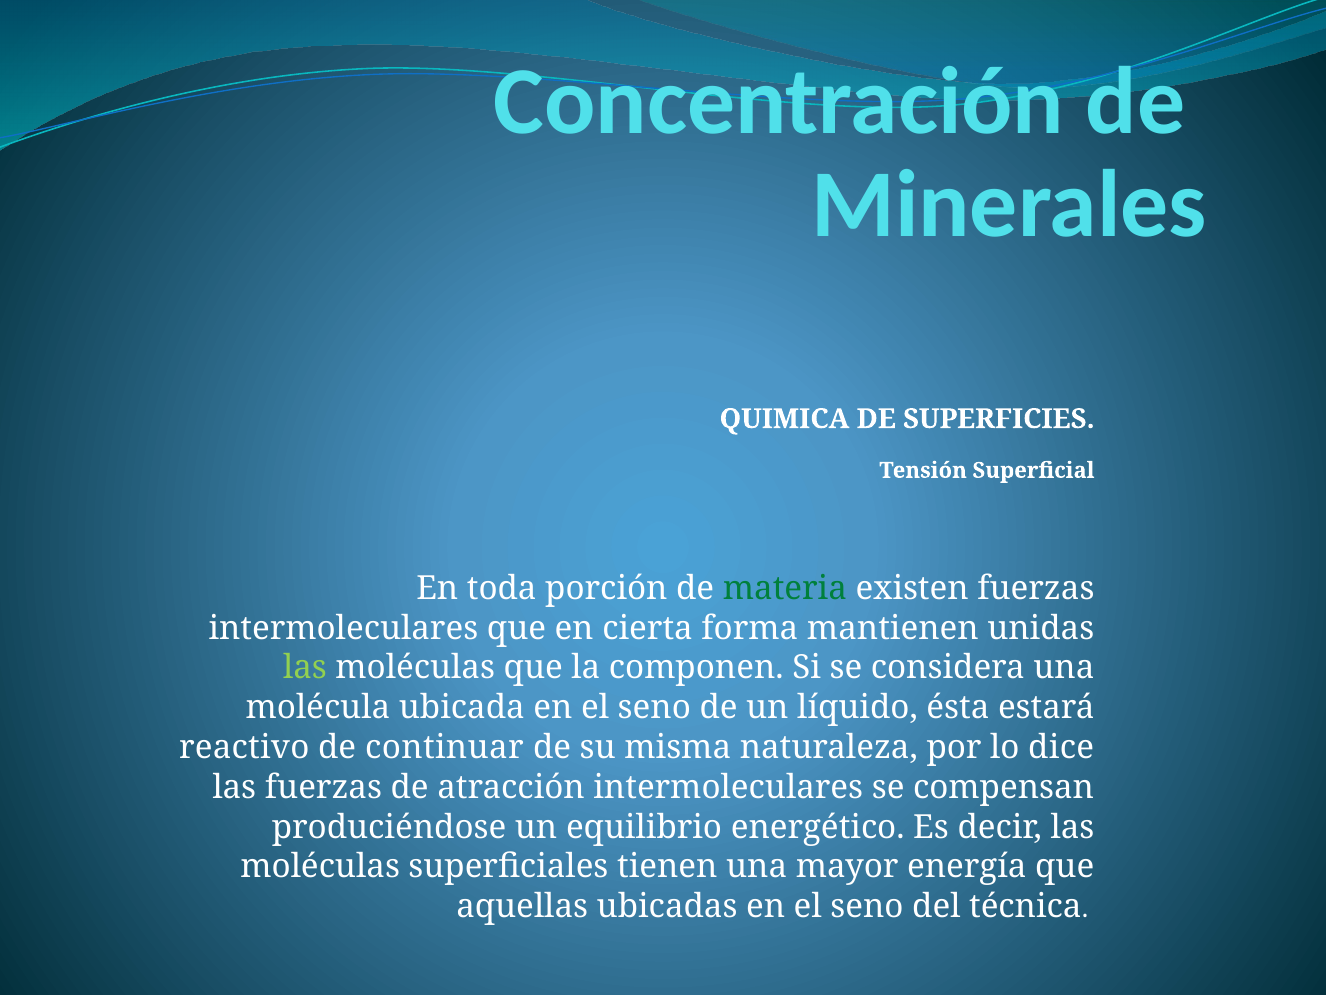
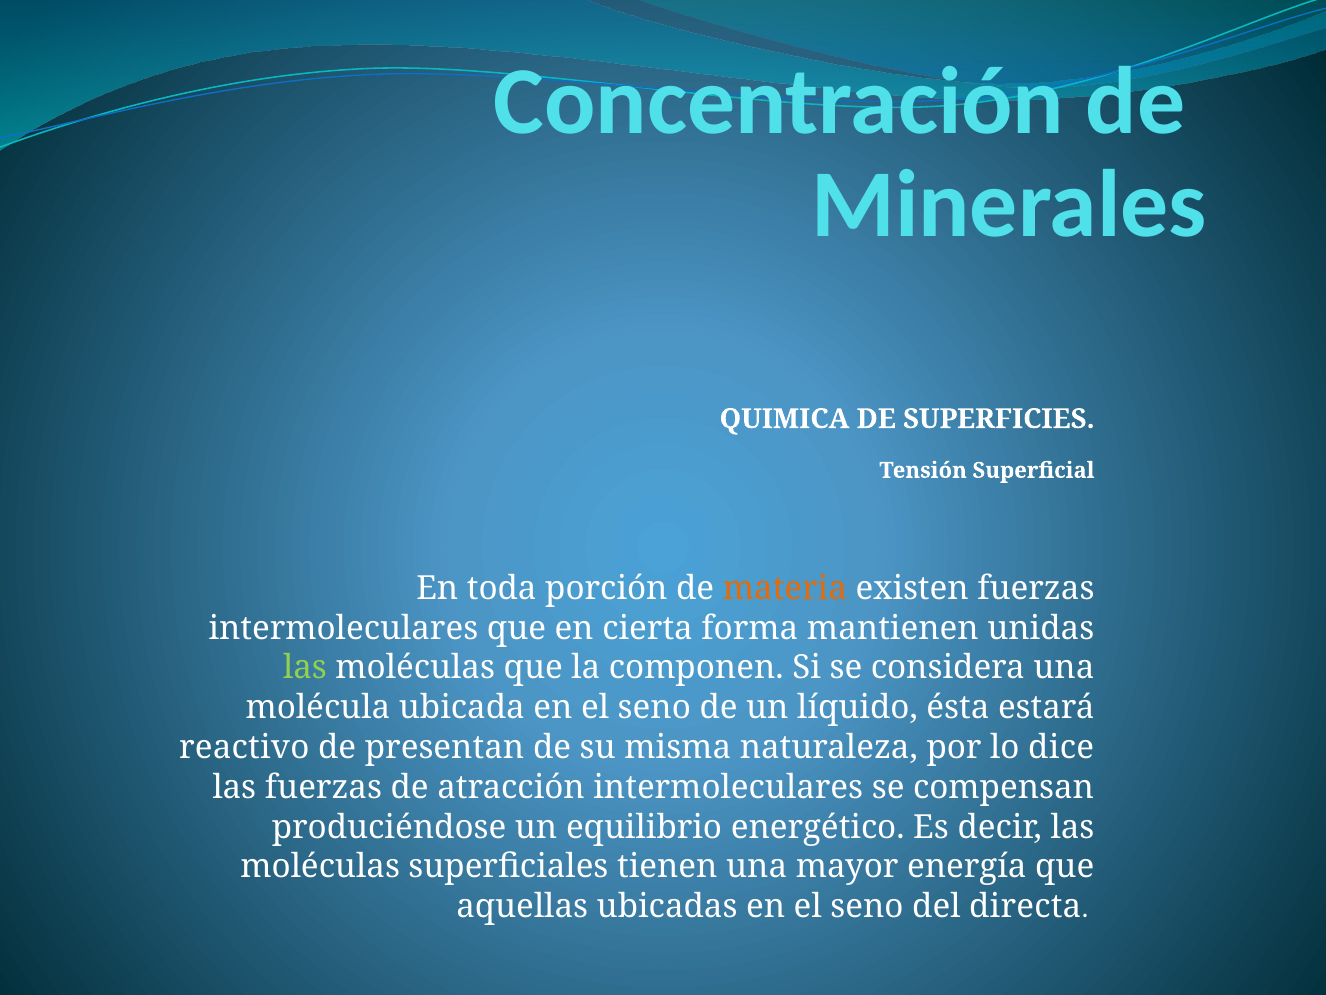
materia colour: green -> orange (785, 588)
continuar: continuar -> presentan (445, 747)
técnica: técnica -> directa (1025, 906)
